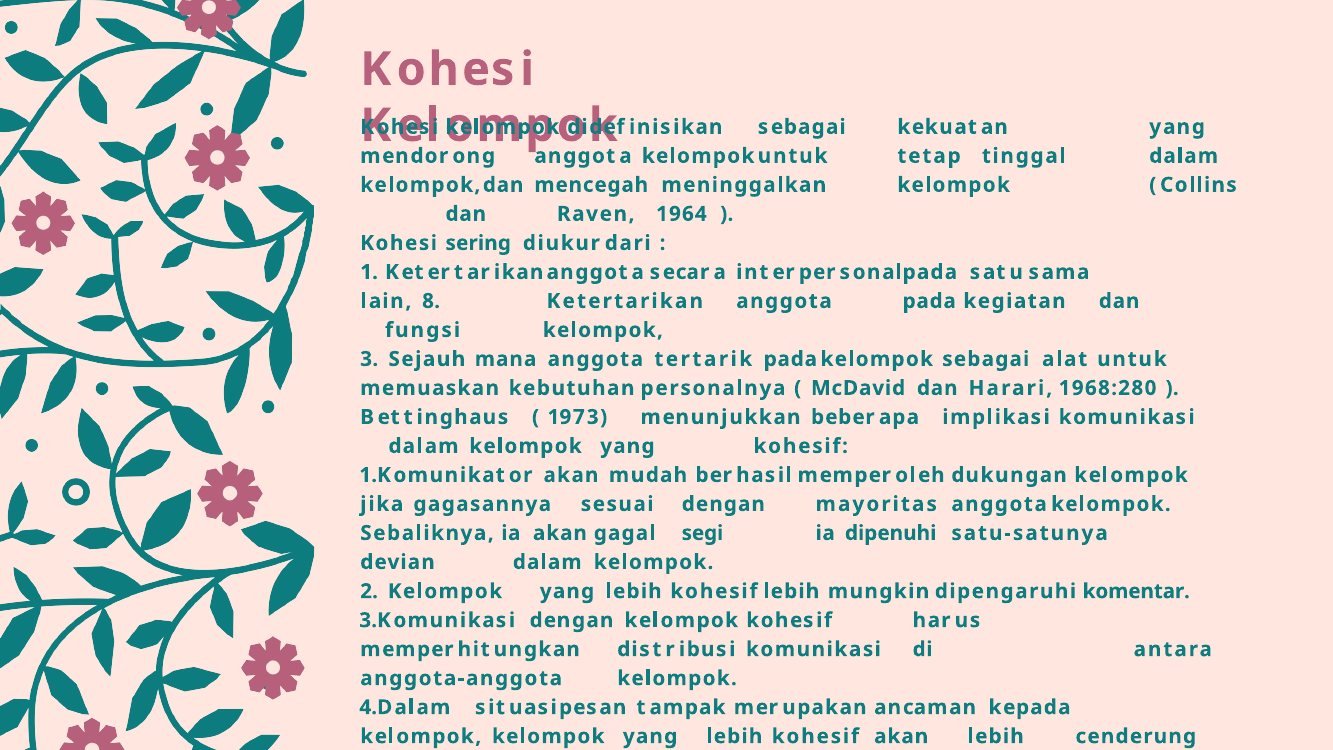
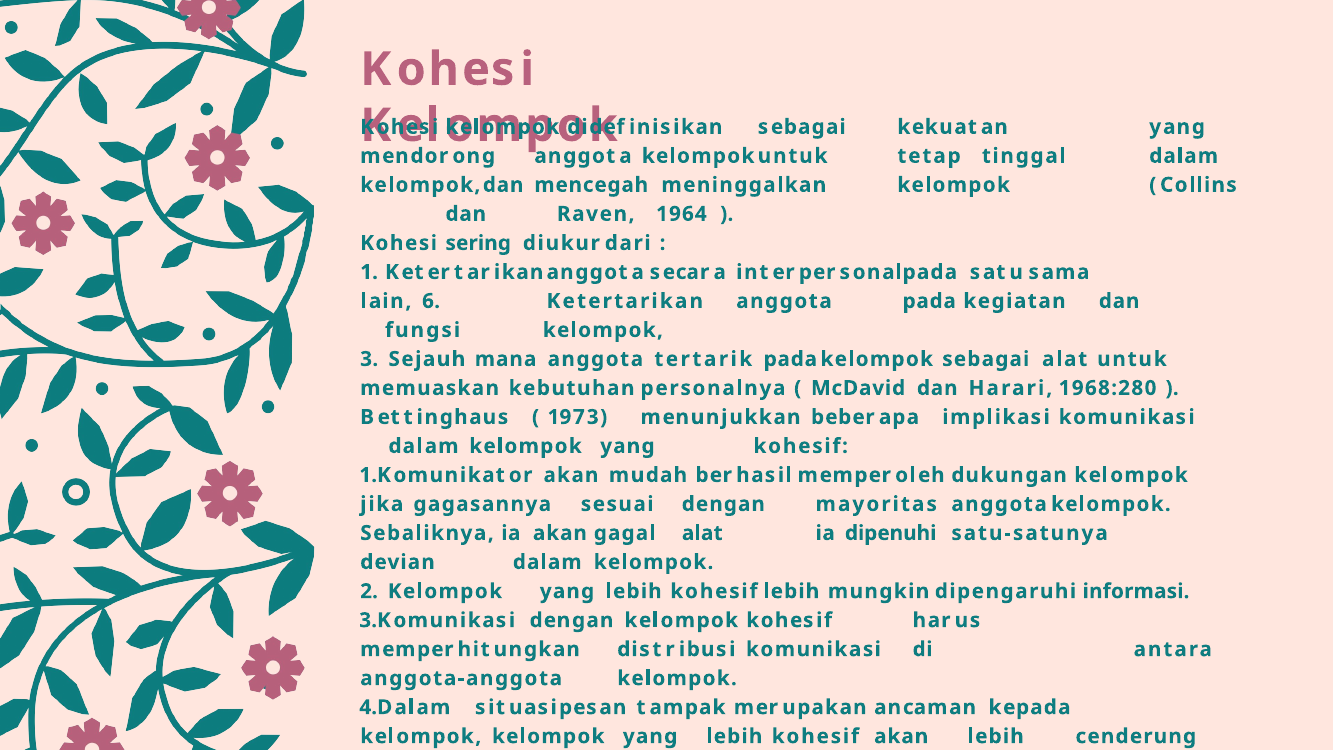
8: 8 -> 6 (431, 301)
gagal segi: segi -> alat (702, 533)
komentar: komentar -> informasi (1136, 591)
